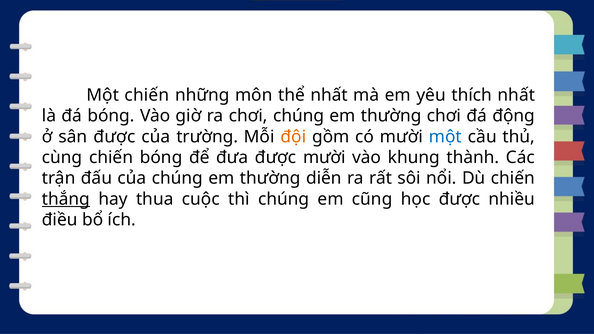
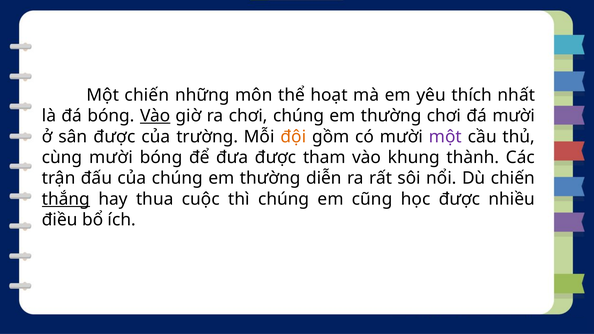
thể nhất: nhất -> hoạt (329, 95)
Vào underline: none -> present (155, 116)
đá động: động -> mười (514, 116)
một colour: blue -> purple (445, 137)
cùng chiến: chiến -> mười (111, 158)
được mười: mười -> tham (324, 158)
